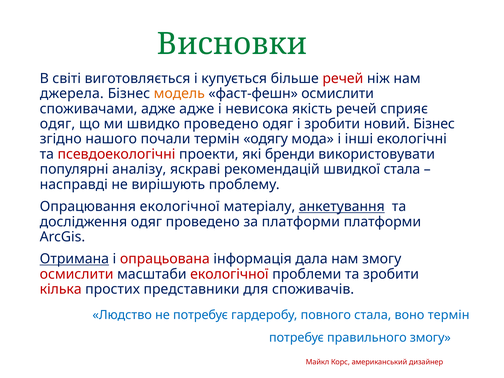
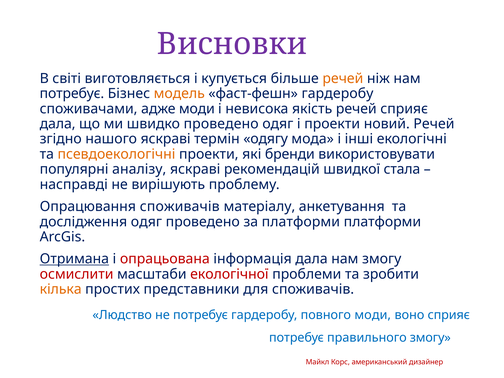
Висновки colour: green -> purple (232, 44)
речей colour: red -> orange (343, 78)
джерела: джерела -> потребує (72, 94)
фаст-фешн осмислити: осмислити -> гардеробу (337, 94)
адже адже: адже -> моди (197, 109)
одяг: одяг -> дала (58, 124)
і зробити: зробити -> проекти (332, 124)
новий Бізнес: Бізнес -> Речей (434, 124)
нашого почали: почали -> яскраві (166, 139)
псевдоекологічні colour: red -> orange (116, 154)
Опрацювання екологічної: екологічної -> споживачів (180, 207)
анкетування underline: present -> none (342, 207)
кілька colour: red -> orange (61, 289)
повного стала: стала -> моди (373, 315)
воно термін: термін -> сприяє (449, 315)
